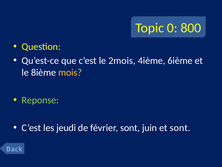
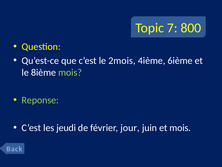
0: 0 -> 7 (172, 28)
mois colour: yellow -> light green (70, 72)
février sont: sont -> jour (130, 128)
et sont: sont -> mois (180, 128)
